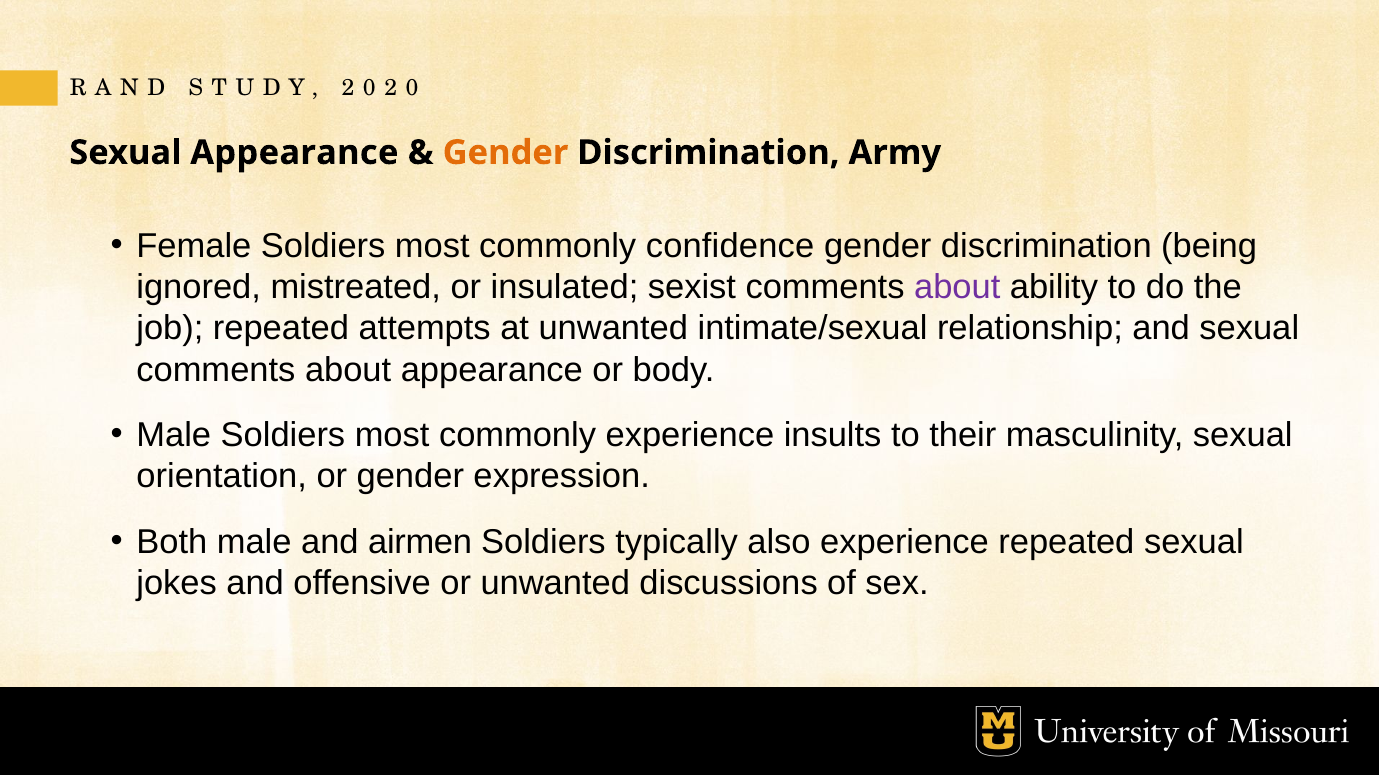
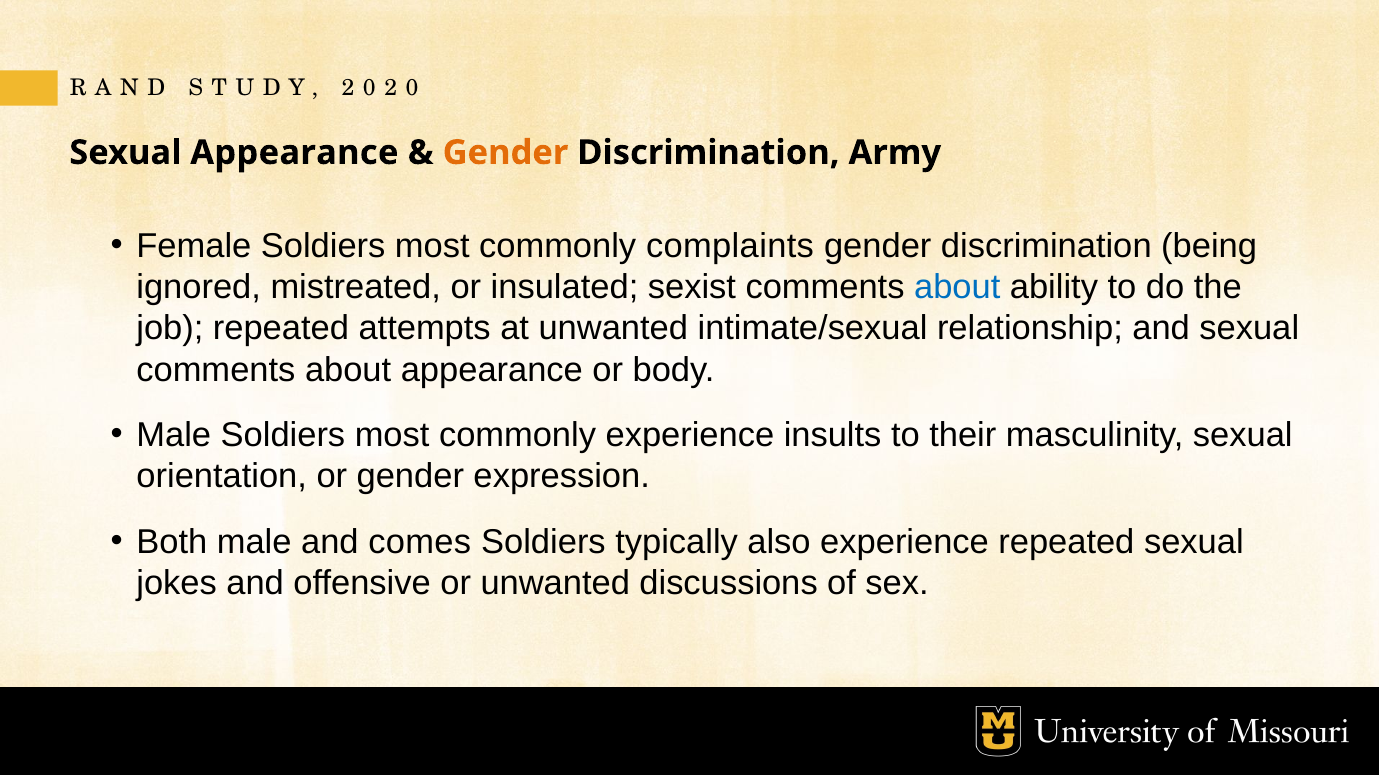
confidence: confidence -> complaints (730, 246)
about colour: purple -> blue (957, 287)
airmen: airmen -> comes (420, 543)
